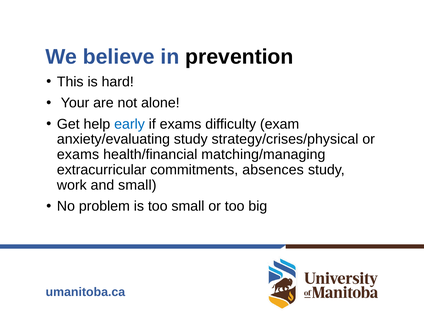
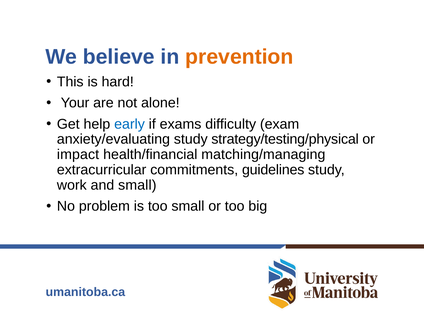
prevention colour: black -> orange (239, 57)
strategy/crises/physical: strategy/crises/physical -> strategy/testing/physical (285, 139)
exams: exams -> impact (78, 155)
absences: absences -> guidelines (273, 170)
